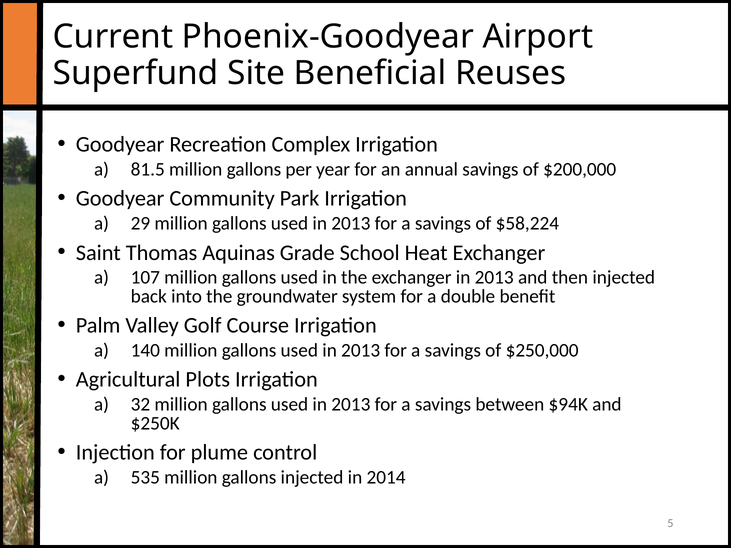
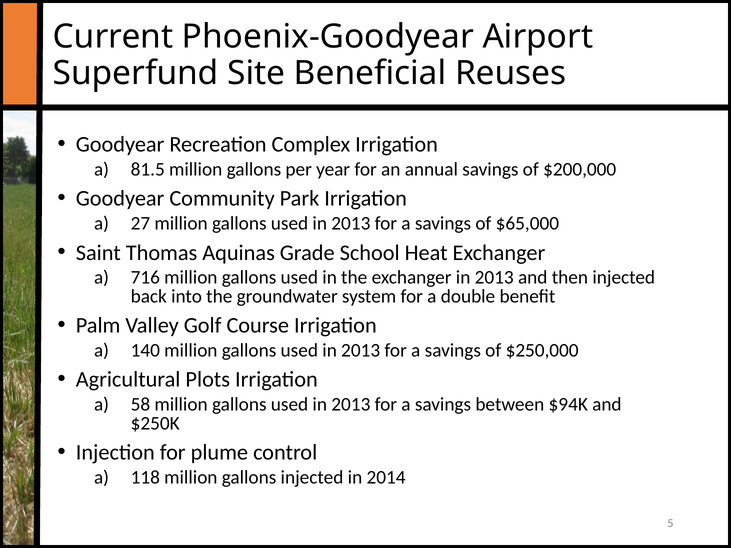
29: 29 -> 27 (140, 224)
$58,224: $58,224 -> $65,000 (527, 224)
107: 107 -> 716 (145, 278)
32: 32 -> 58 (140, 405)
535: 535 -> 118 (145, 478)
